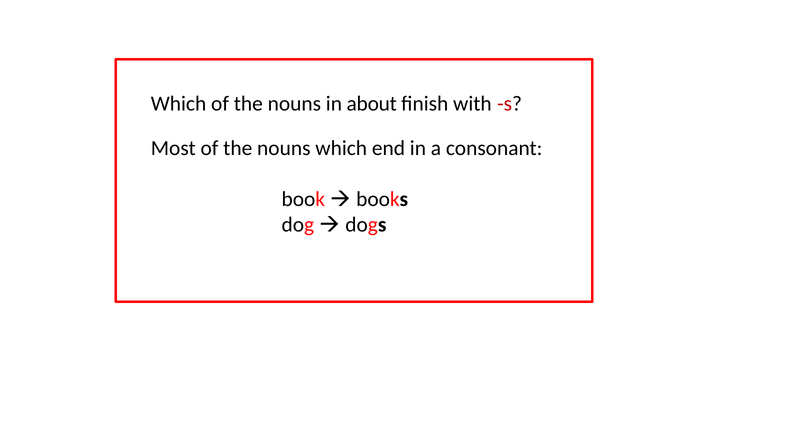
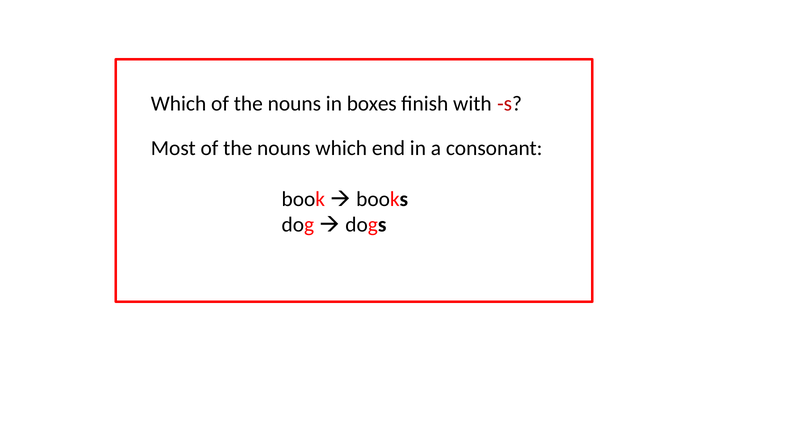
about: about -> boxes (372, 104)
